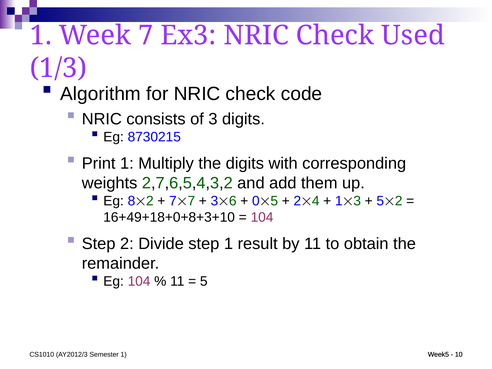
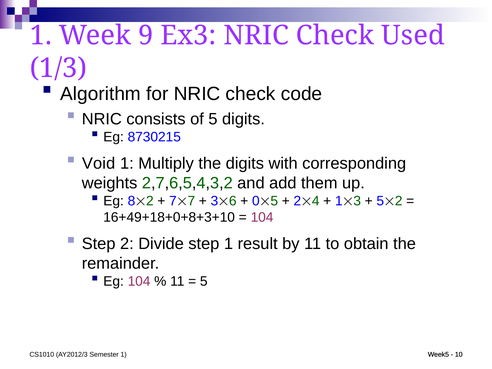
Week 7: 7 -> 9 (146, 35)
of 3: 3 -> 5 (213, 119)
Print: Print -> Void (99, 163)
